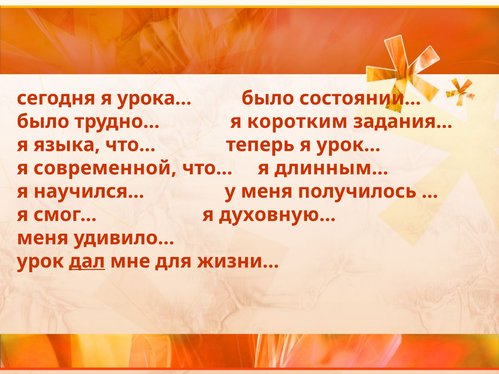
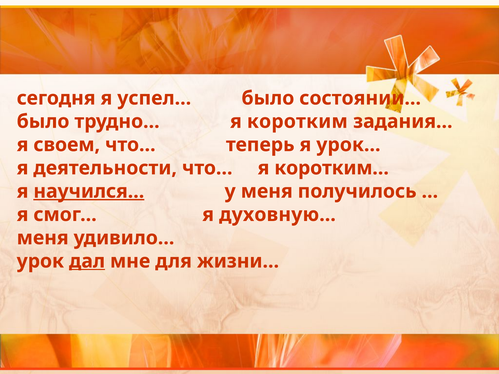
урока…: урока… -> успел… (154, 98)
языка: языка -> своем (67, 145)
современной: современной -> деятельности (105, 168)
длинным…: длинным… -> коротким… (332, 168)
научился… underline: none -> present (89, 191)
